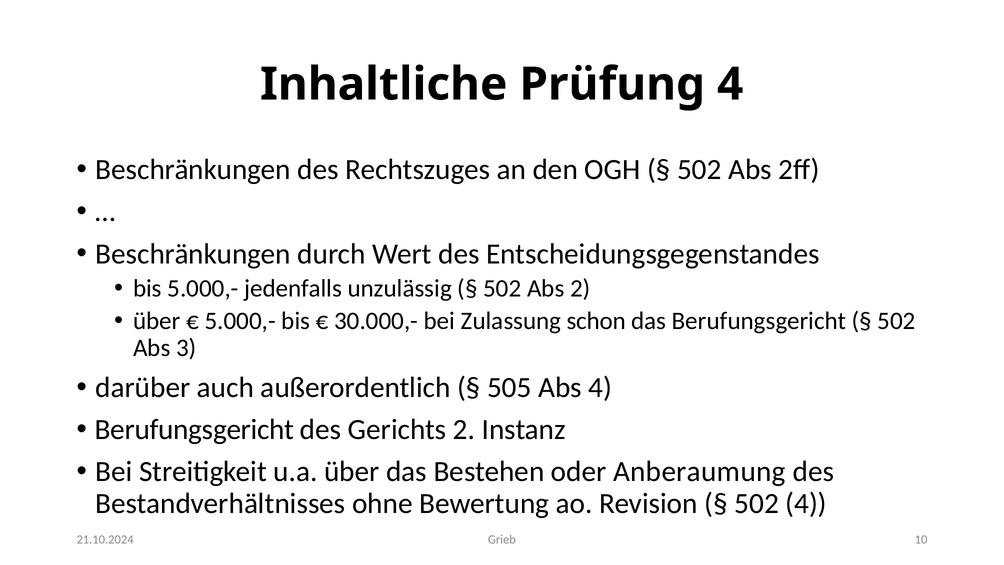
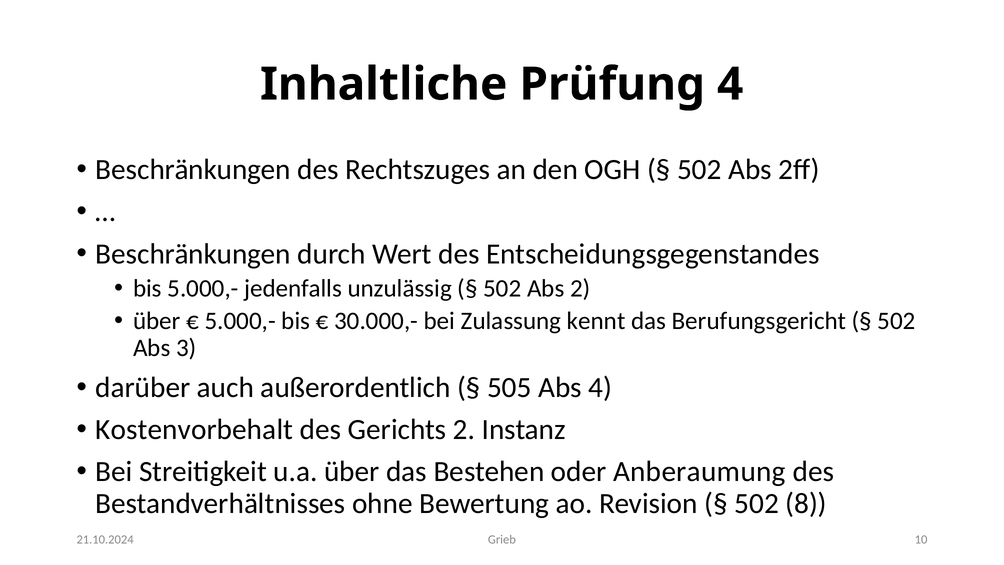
schon: schon -> kennt (596, 321)
Berufungsgericht: Berufungsgericht -> Kostenvorbehalt (194, 430)
502 4: 4 -> 8 (806, 503)
